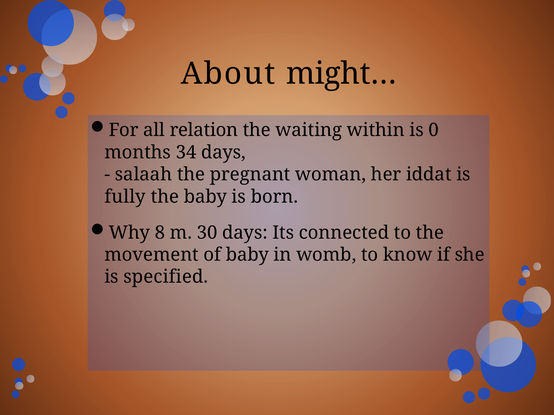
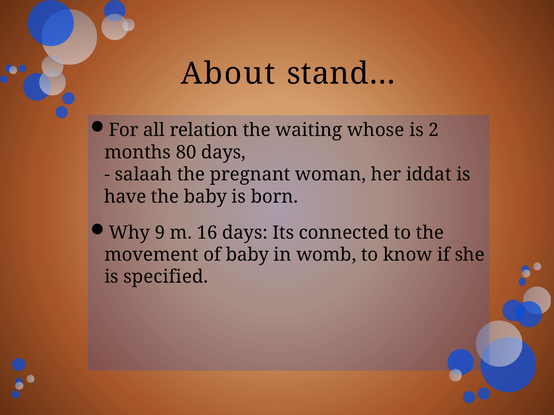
might…: might… -> stand… (341, 74)
within: within -> whose (376, 130)
0: 0 -> 2 (434, 130)
34: 34 -> 80 (186, 153)
fully: fully -> have (125, 197)
8: 8 -> 9 (160, 233)
30: 30 -> 16 (207, 233)
